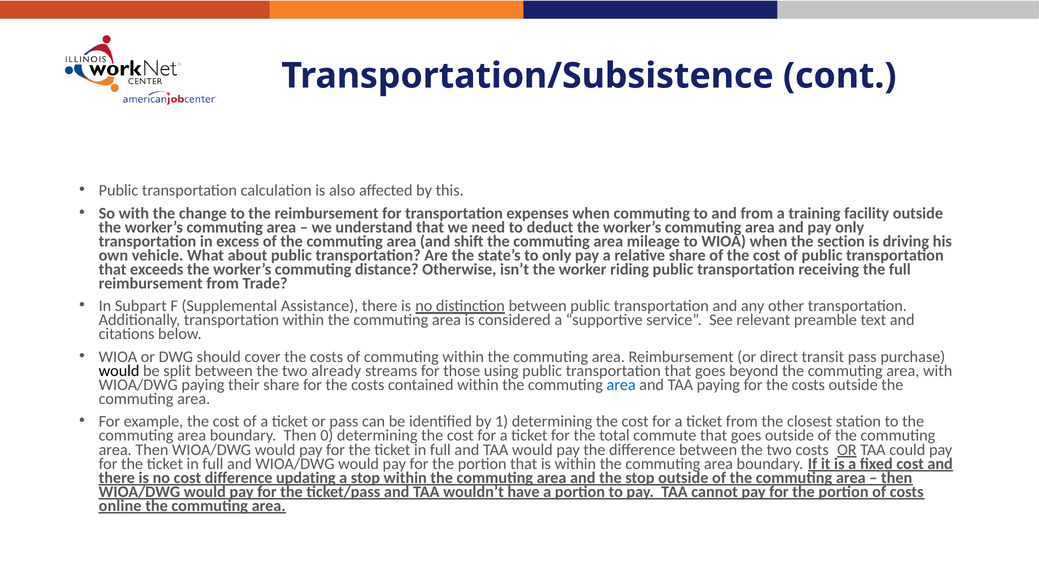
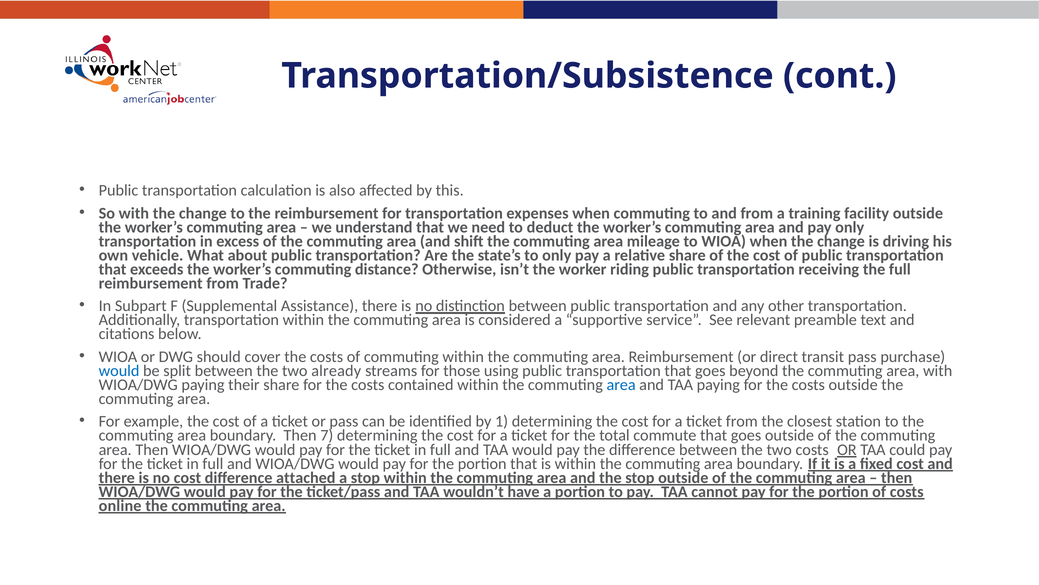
when the section: section -> change (841, 241)
would colour: black -> blue (119, 370)
0: 0 -> 7 (327, 435)
updating: updating -> attached (306, 477)
